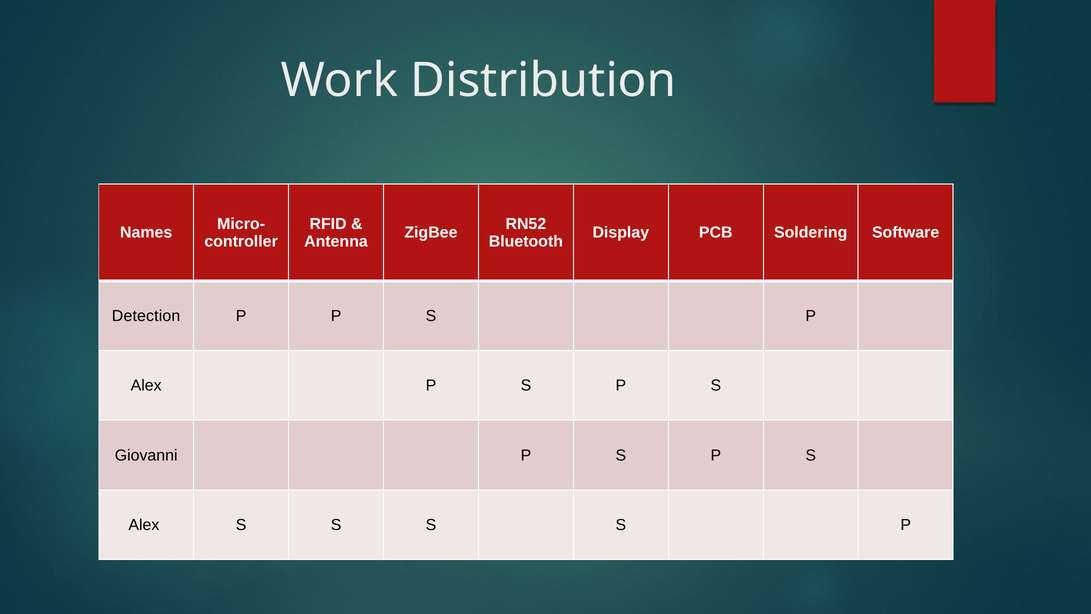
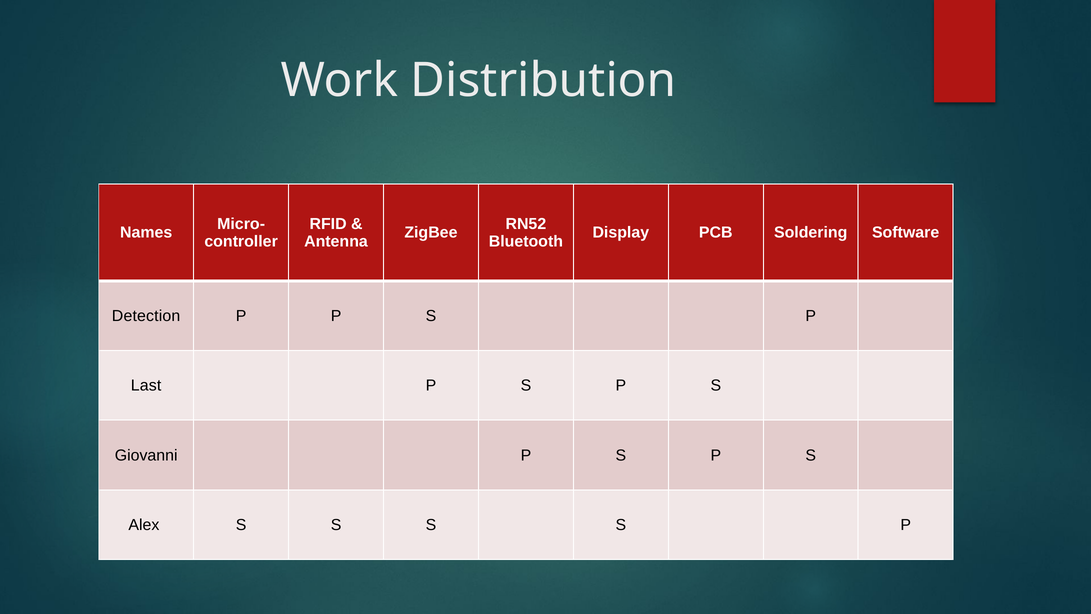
Alex: Alex -> Last (146, 386)
